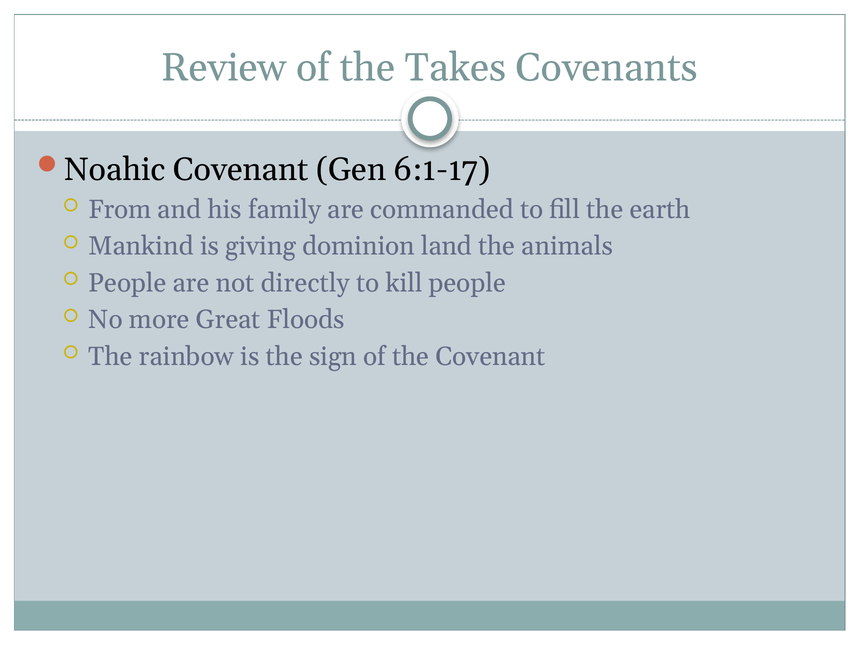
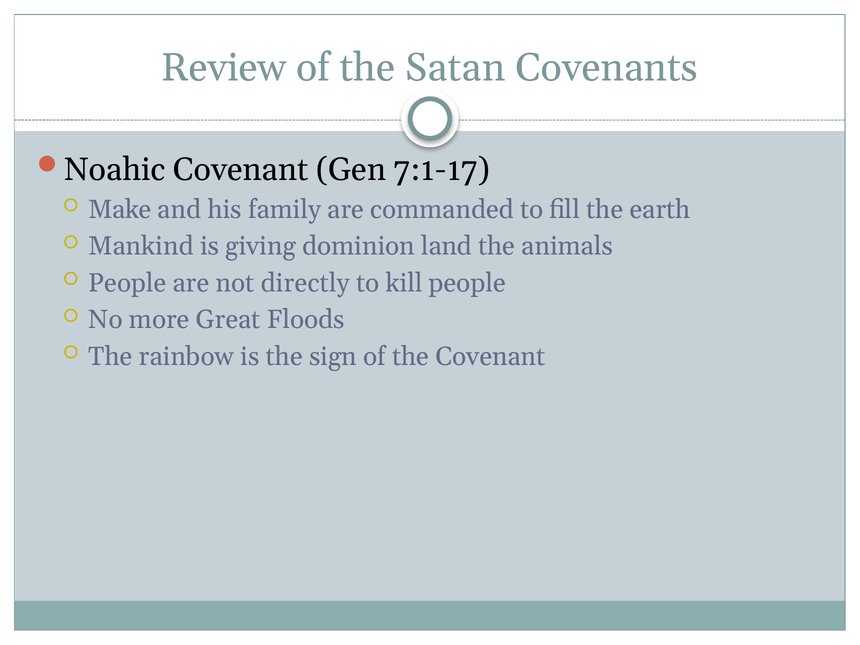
Takes: Takes -> Satan (455, 68)
6:1-17: 6:1-17 -> 7:1-17 (442, 169)
From: From -> Make (120, 209)
